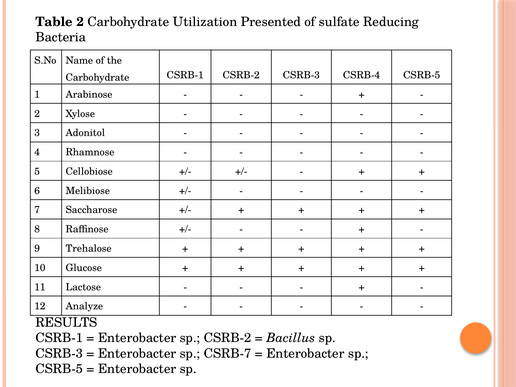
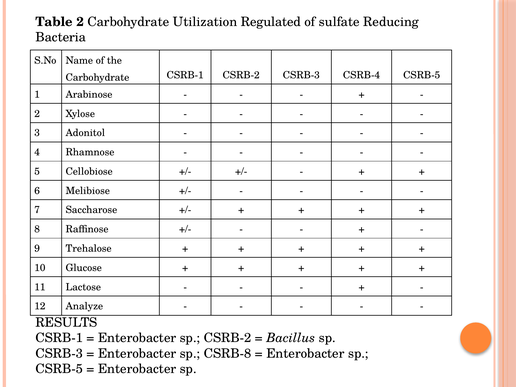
Presented: Presented -> Regulated (271, 22)
CSRB-7: CSRB-7 -> CSRB-8 (228, 353)
